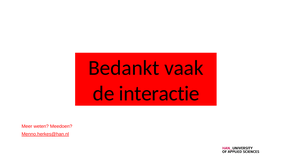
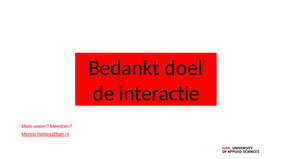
vaak: vaak -> doel (184, 68)
